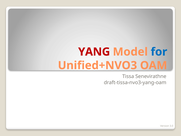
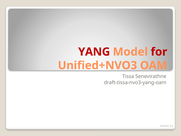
for colour: blue -> red (159, 52)
